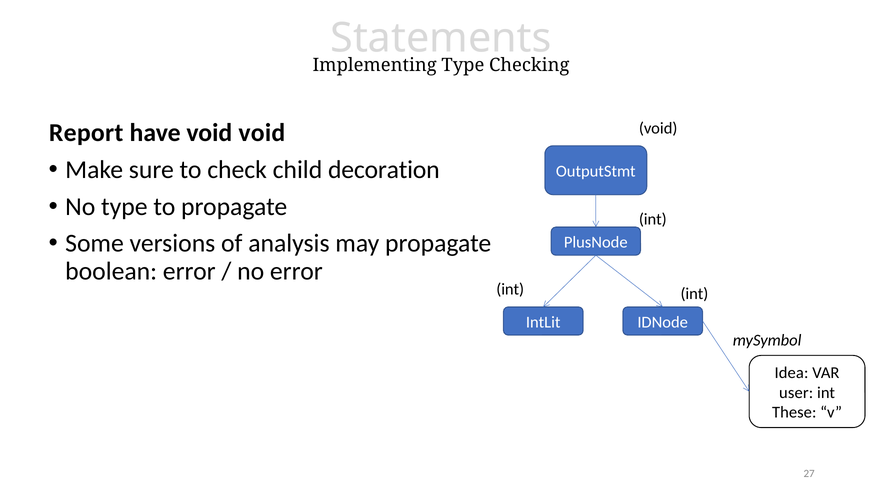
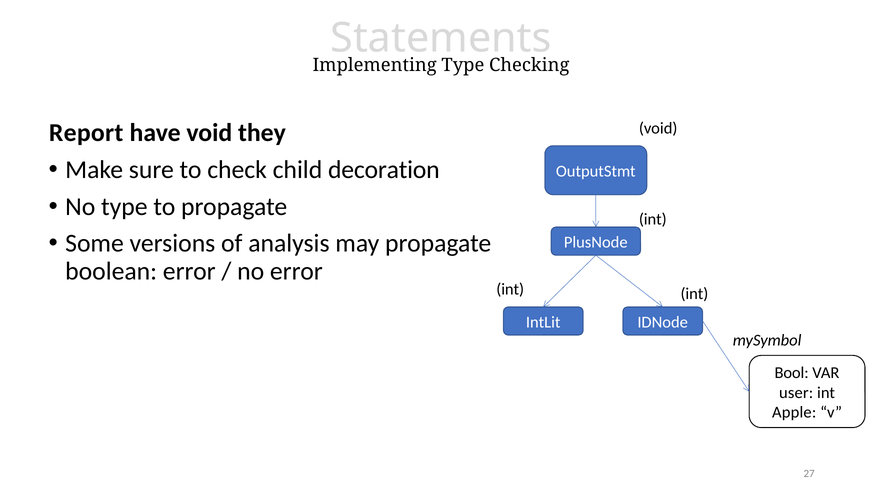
void void: void -> they (262, 133)
Idea: Idea -> Bool (792, 373)
These: These -> Apple (794, 413)
